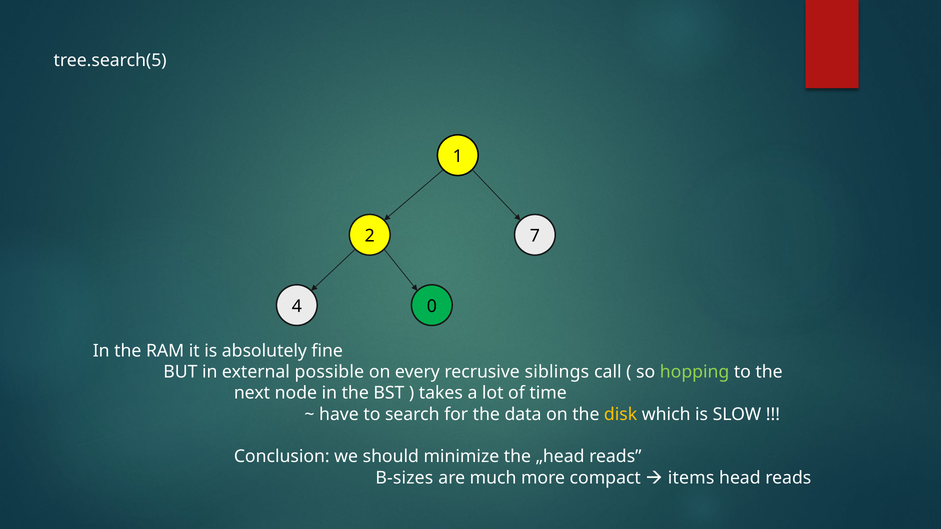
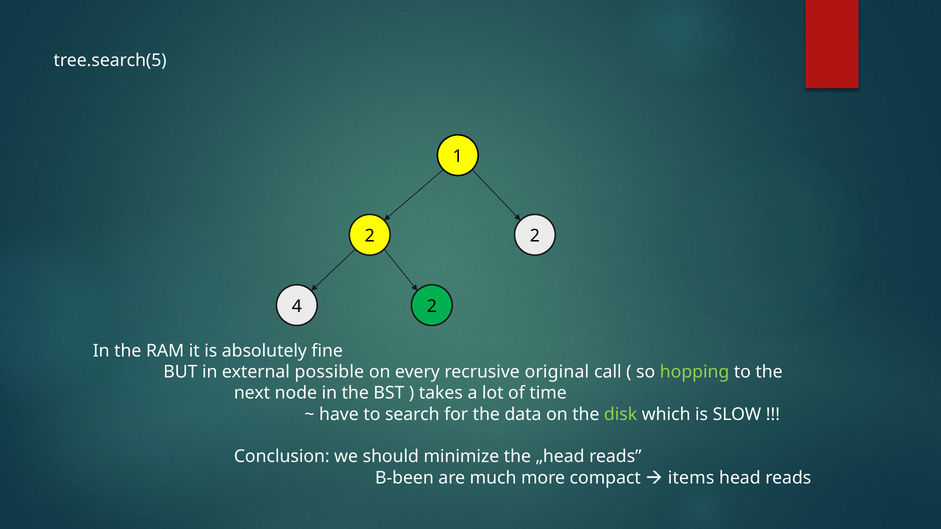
2 7: 7 -> 2 (535, 236)
4 0: 0 -> 2 (432, 307)
siblings: siblings -> original (557, 372)
disk colour: yellow -> light green (621, 414)
B-sizes: B-sizes -> B-been (404, 478)
